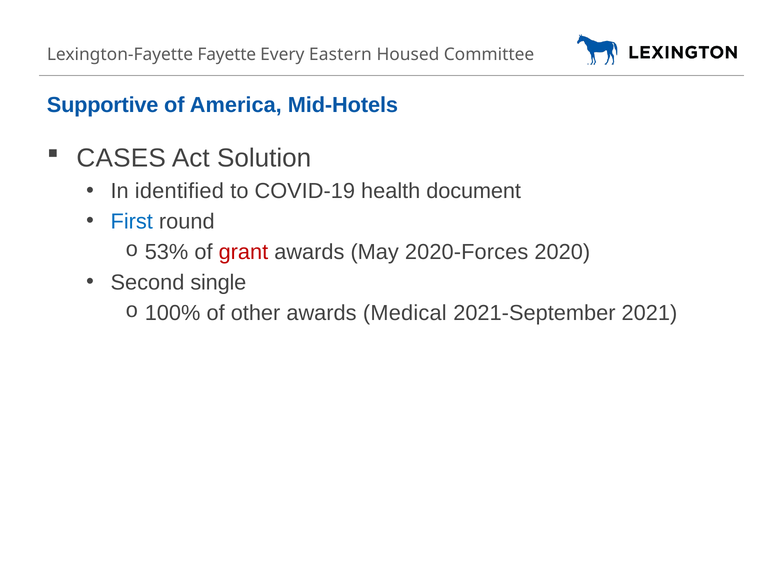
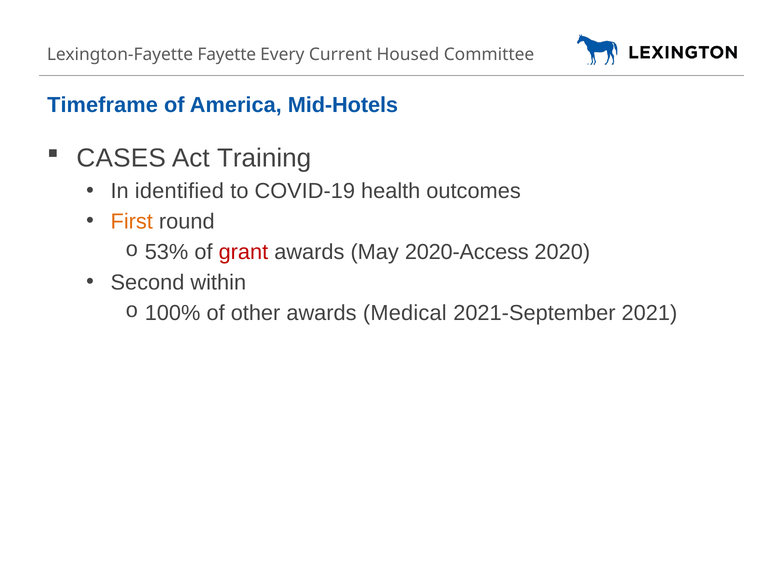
Eastern: Eastern -> Current (340, 55)
Supportive: Supportive -> Timeframe (103, 105)
Solution: Solution -> Training (264, 158)
document: document -> outcomes (474, 191)
First colour: blue -> orange (132, 222)
2020-Forces: 2020-Forces -> 2020-Access (467, 252)
single: single -> within (218, 283)
